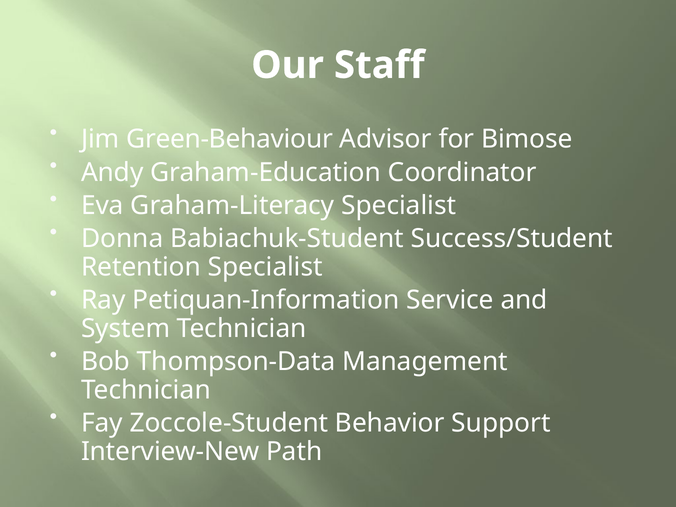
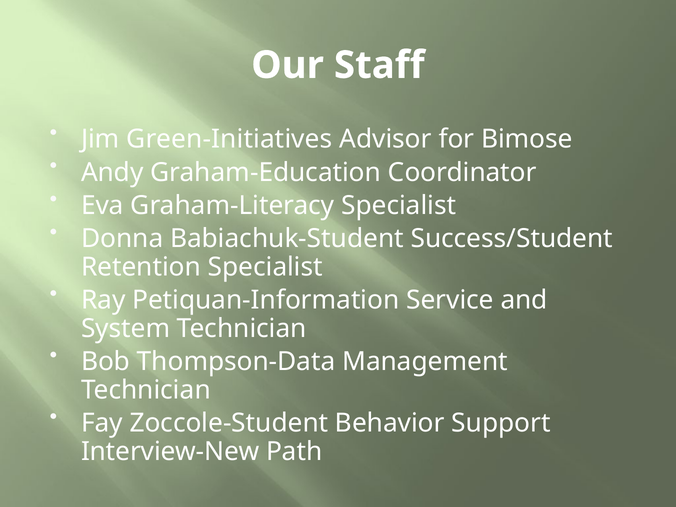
Green-Behaviour: Green-Behaviour -> Green-Initiatives (229, 139)
